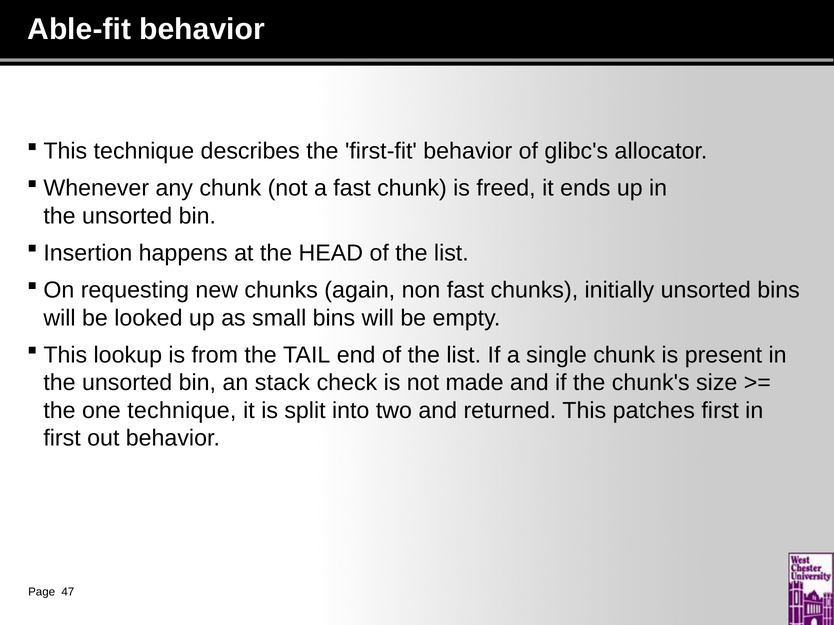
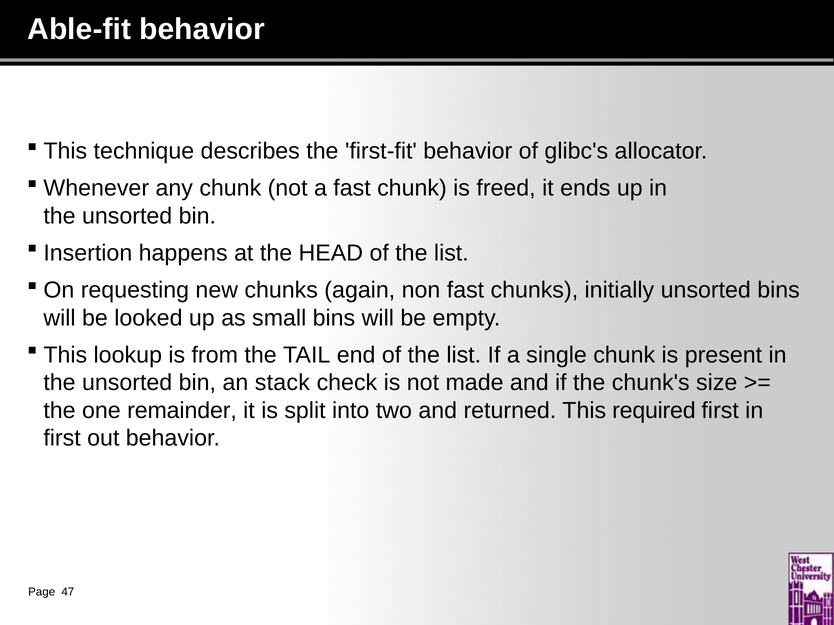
one technique: technique -> remainder (182, 411)
patches: patches -> required (654, 411)
